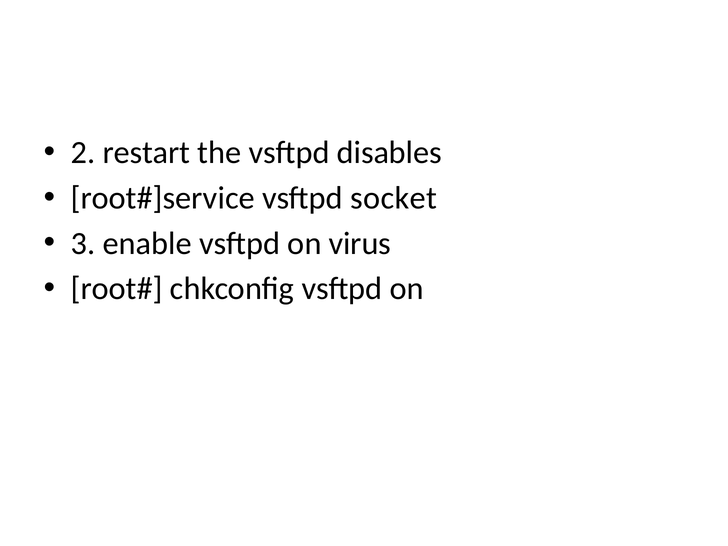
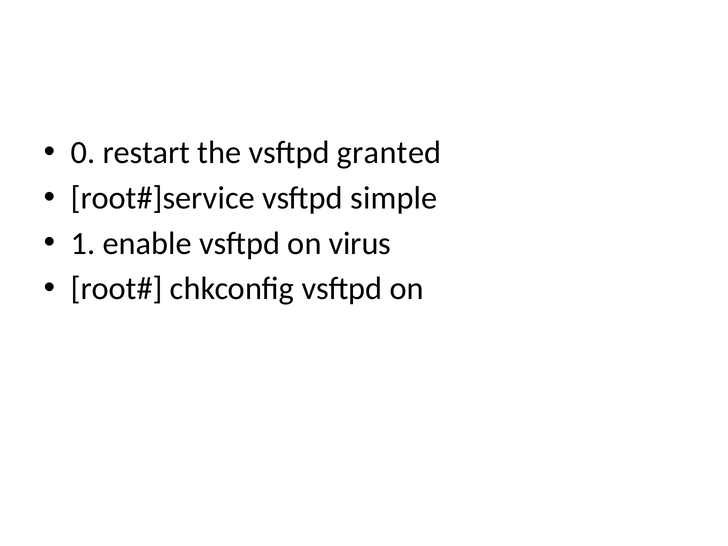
2: 2 -> 0 (83, 153)
disables: disables -> granted (389, 153)
socket: socket -> simple (394, 198)
3: 3 -> 1 (83, 243)
